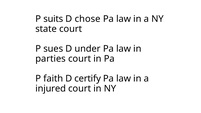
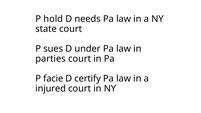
suits: suits -> hold (53, 19)
chose: chose -> needs (88, 19)
faith: faith -> facie (53, 79)
